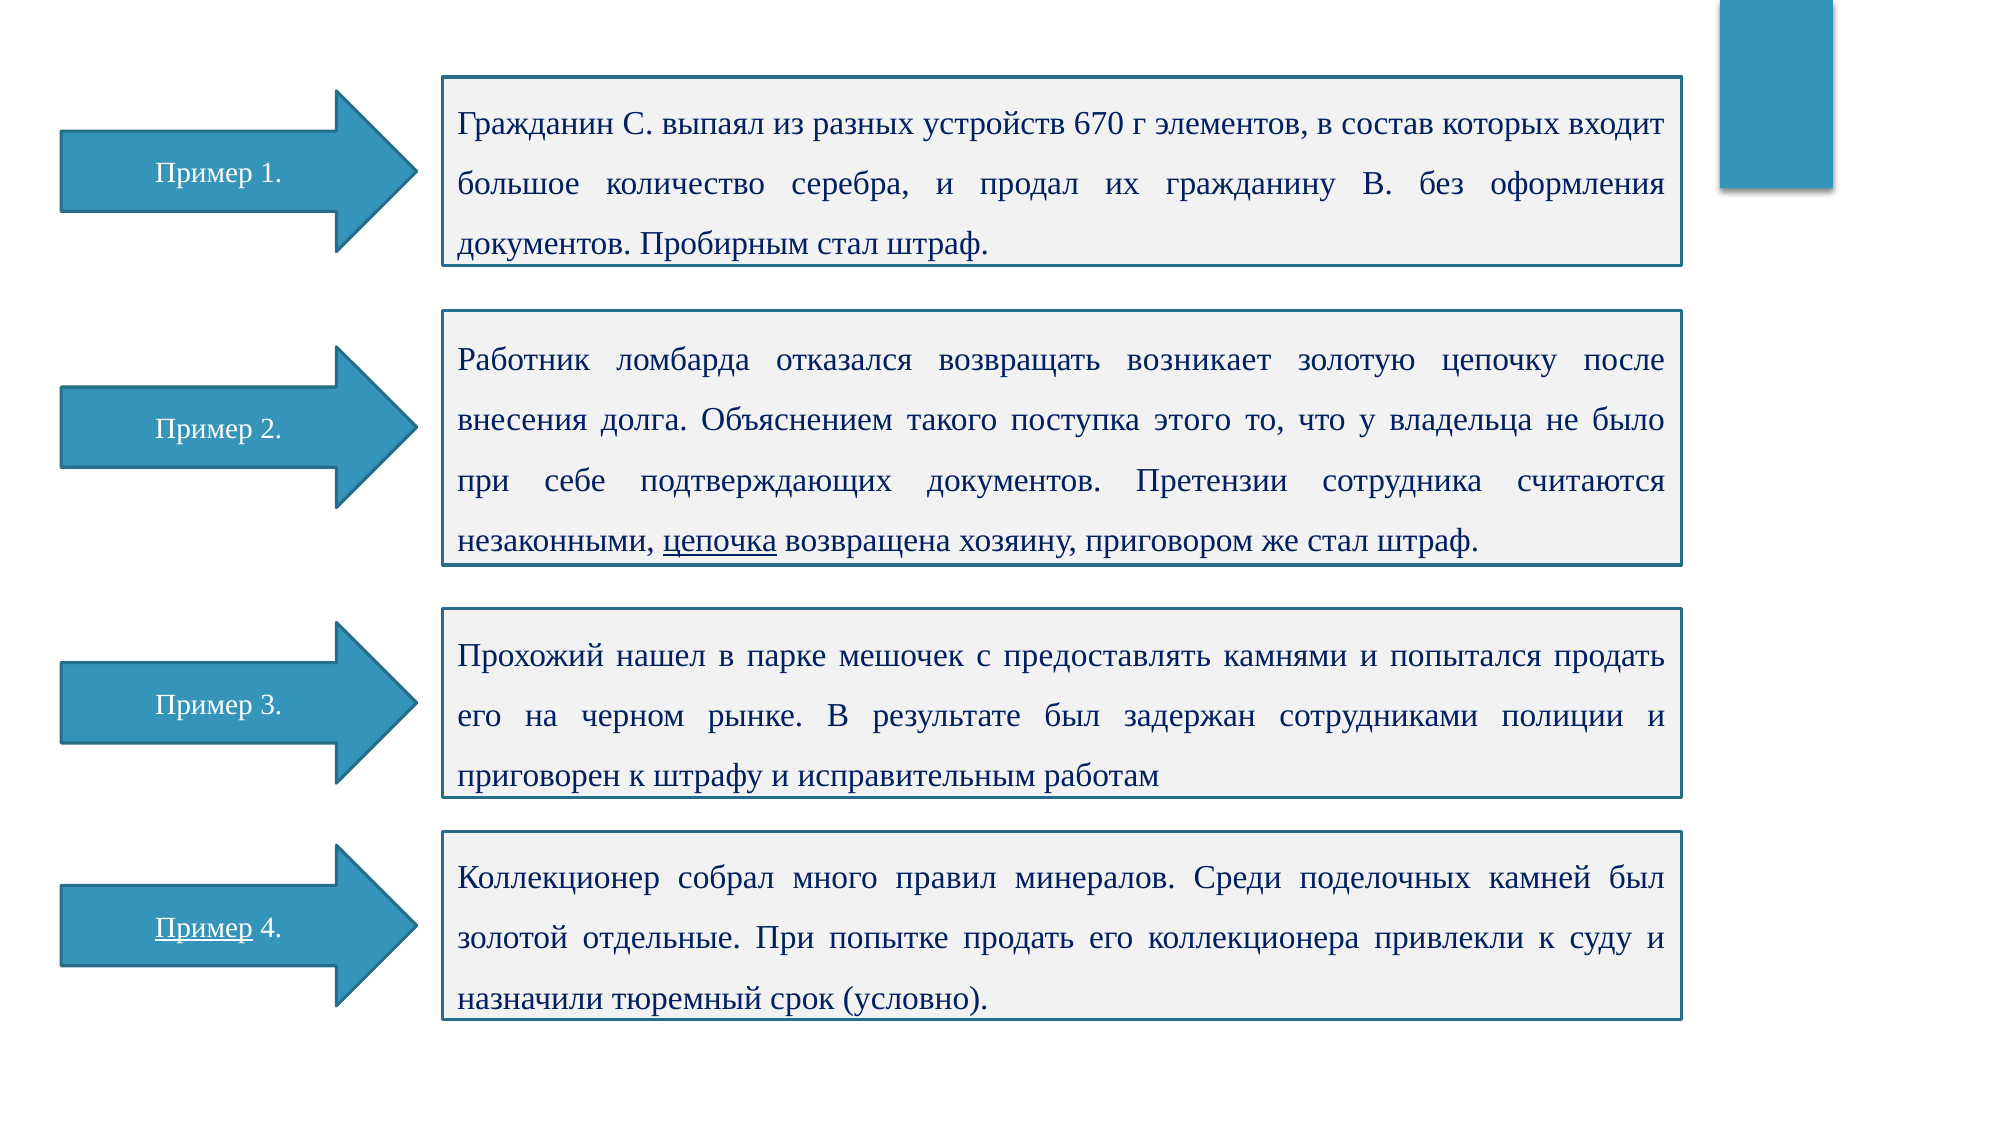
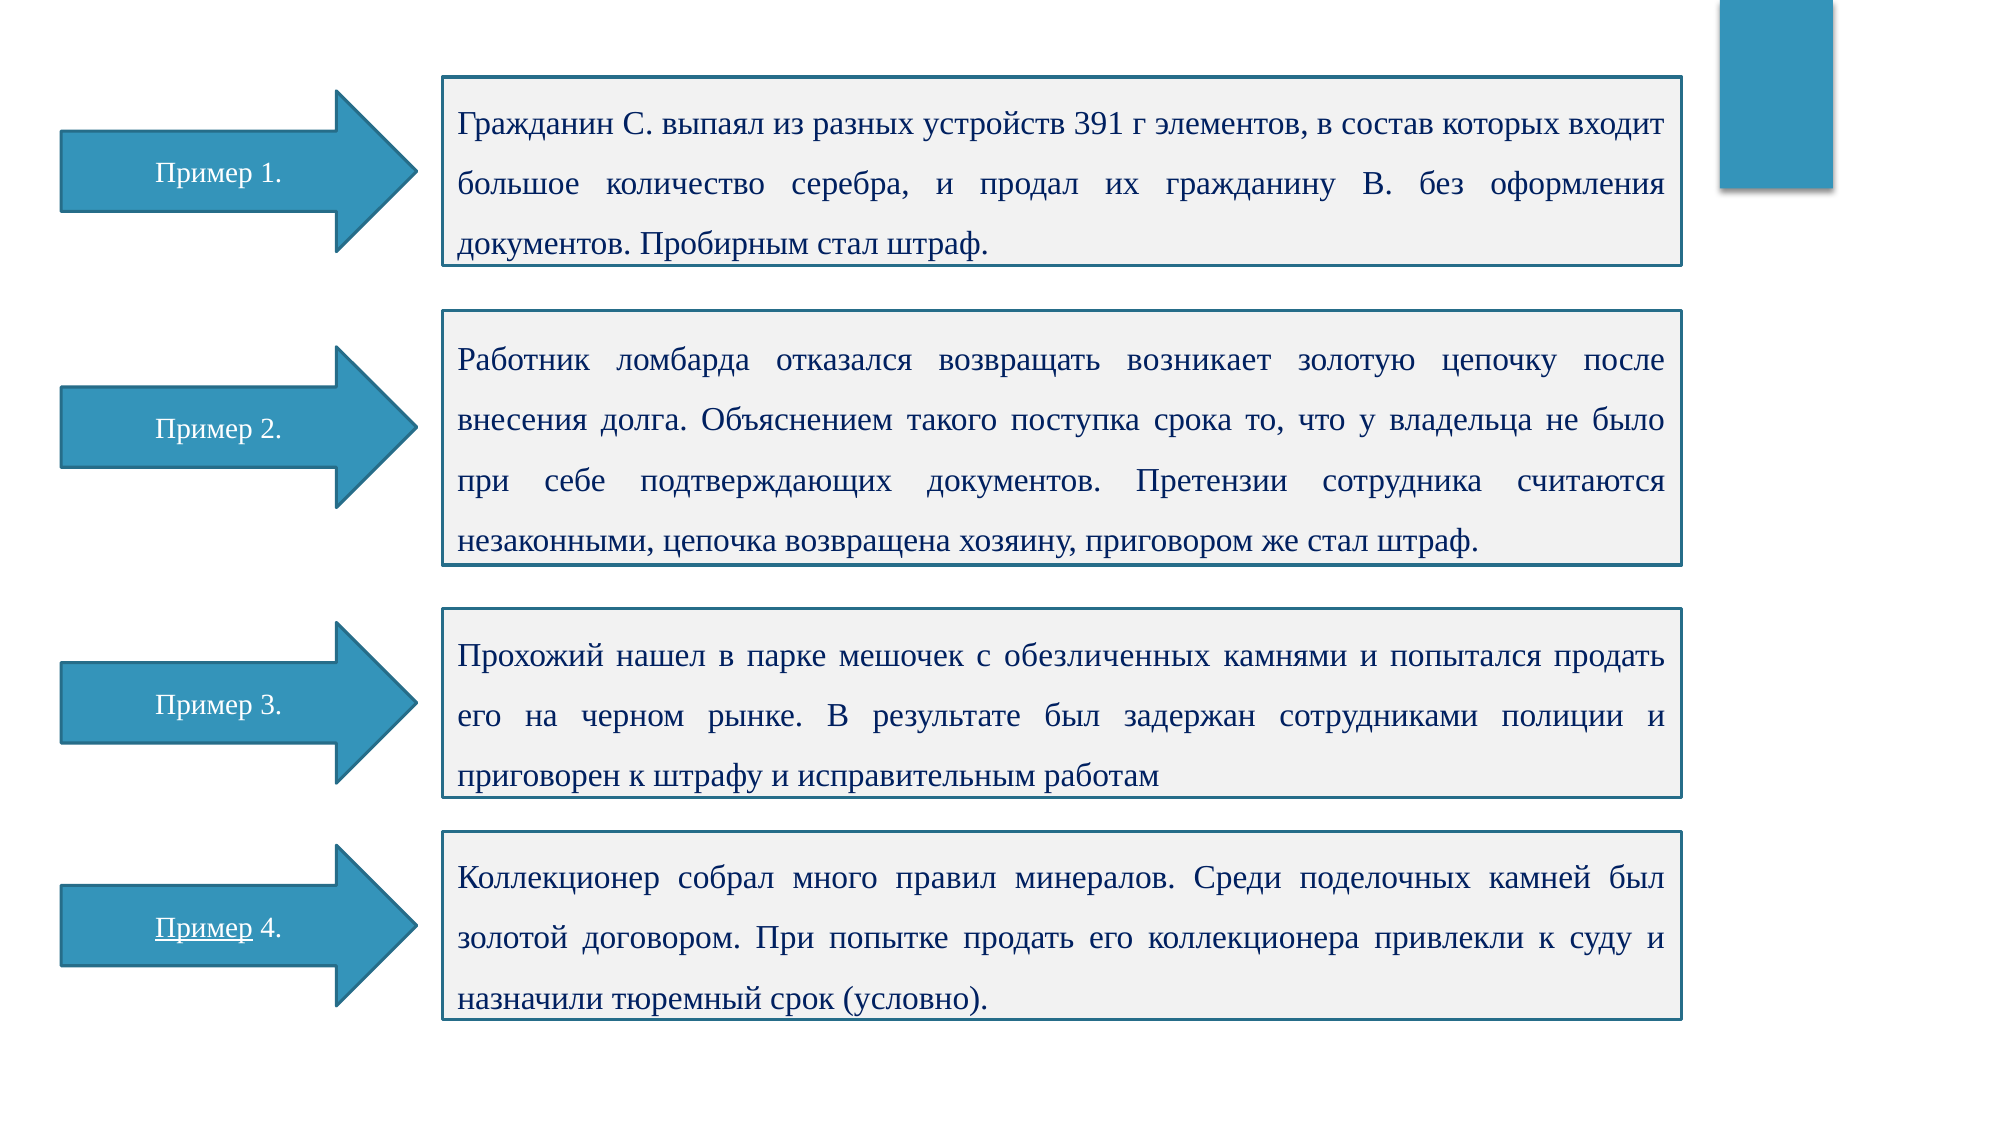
670: 670 -> 391 (1099, 123)
этого: этого -> срока (1193, 420)
цепочка underline: present -> none (720, 540)
предоставлять: предоставлять -> обезличенных (1107, 655)
отдельные: отдельные -> договором (662, 938)
